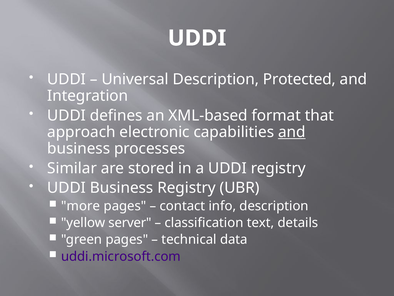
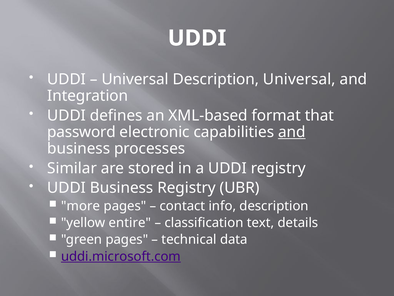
Description Protected: Protected -> Universal (299, 79)
approach: approach -> password (81, 132)
server: server -> entire (130, 222)
uddi.microsoft.com underline: none -> present (121, 256)
